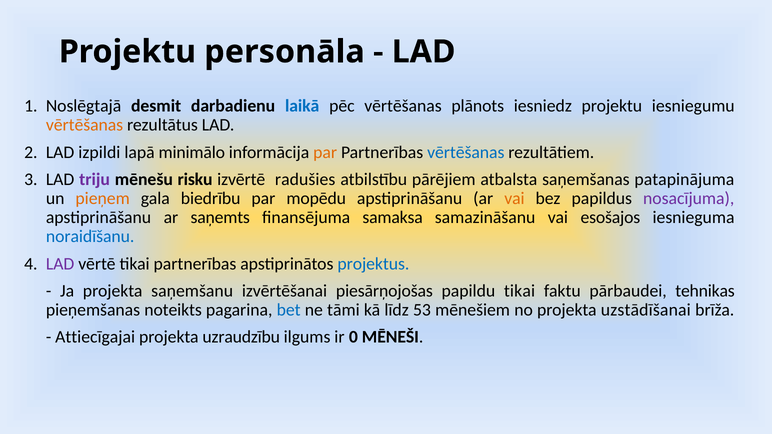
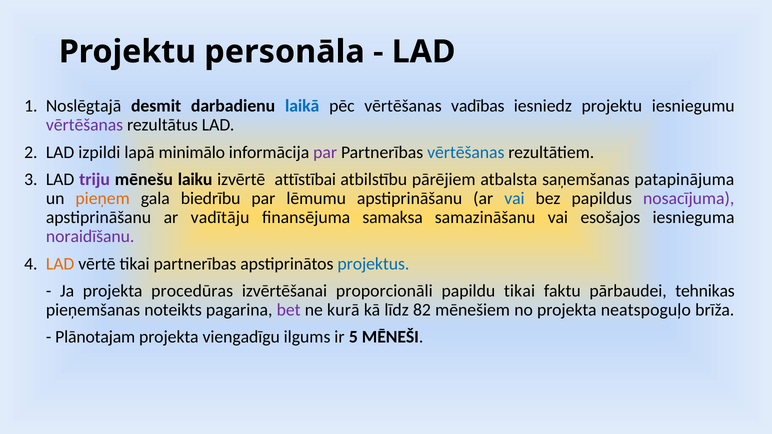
plānots: plānots -> vadības (478, 106)
vērtēšanas colour: orange -> purple (85, 125)
par colour: orange -> purple (325, 152)
risku: risku -> laiku (195, 179)
radušies: radušies -> attīstībai (305, 179)
mopēdu: mopēdu -> lēmumu (316, 199)
vai colour: orange -> blue (514, 199)
saņemts: saņemts -> vadītāju (220, 218)
noraidīšanu colour: blue -> purple (90, 237)
LAD colour: purple -> orange (60, 264)
saņemšanu: saņemšanu -> procedūras (192, 291)
piesārņojošas: piesārņojošas -> proporcionāli (384, 291)
bet colour: blue -> purple (289, 310)
tāmi: tāmi -> kurā (343, 310)
53: 53 -> 82 (422, 310)
uzstādīšanai: uzstādīšanai -> neatspoguļo (646, 310)
Attiecīgajai: Attiecīgajai -> Plānotajam (95, 337)
uzraudzību: uzraudzību -> viengadīgu (241, 337)
0: 0 -> 5 (353, 337)
